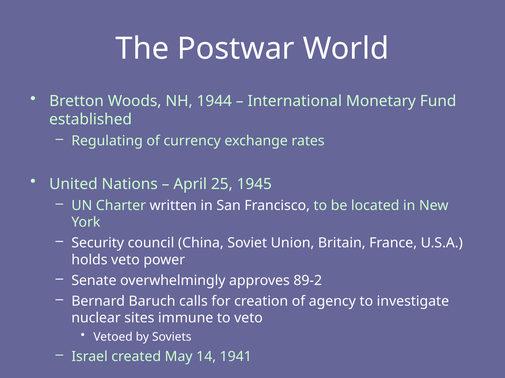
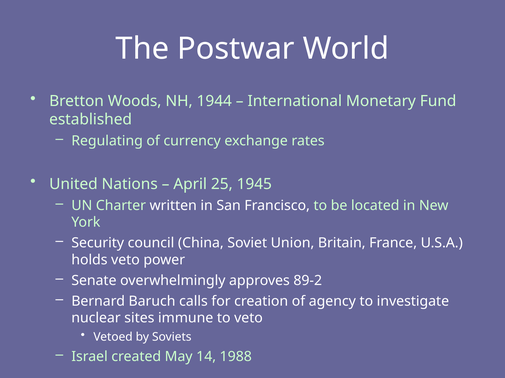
1941: 1941 -> 1988 (236, 357)
